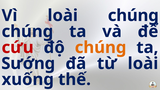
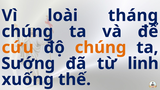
loài chúng: chúng -> tháng (133, 15)
cứu colour: red -> orange (18, 47)
từ loài: loài -> linh (143, 63)
